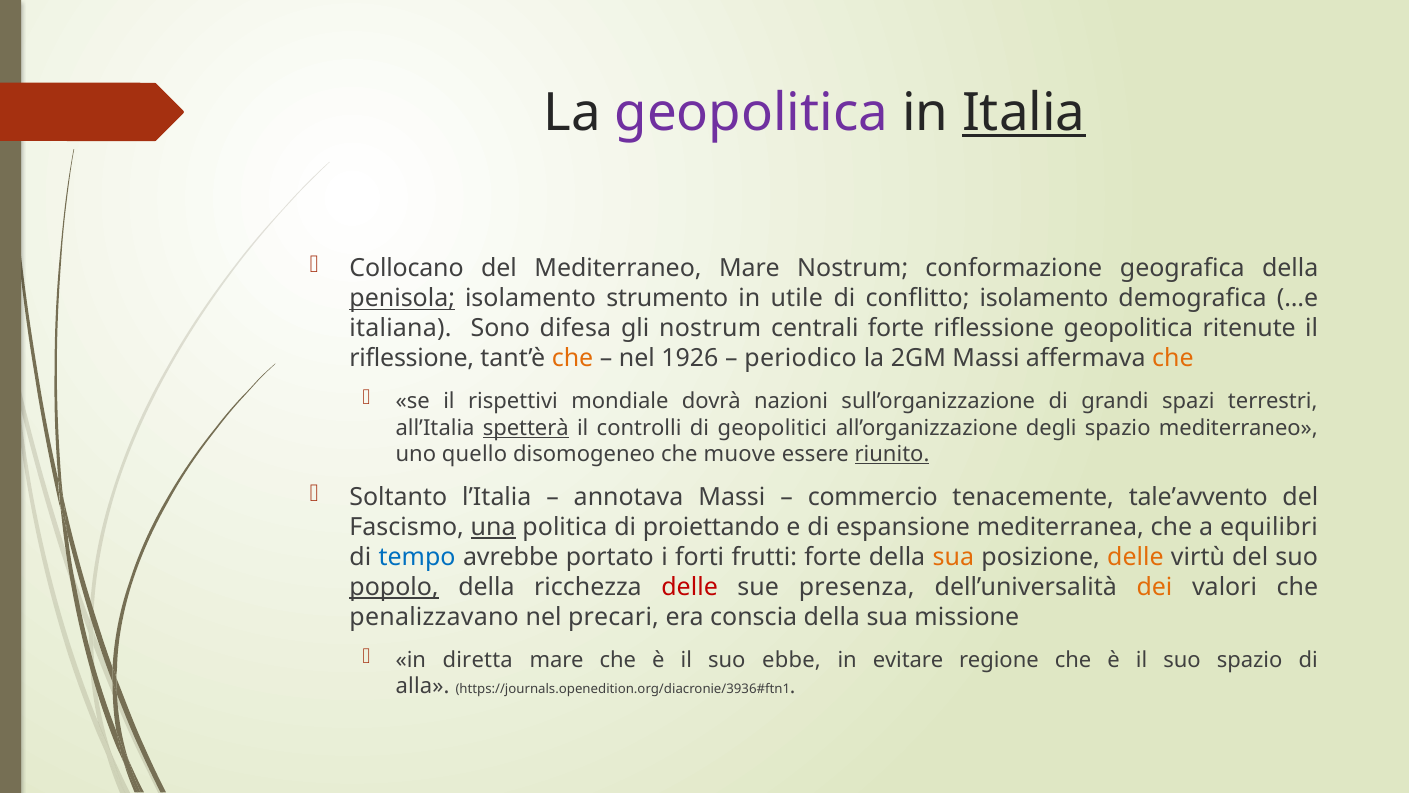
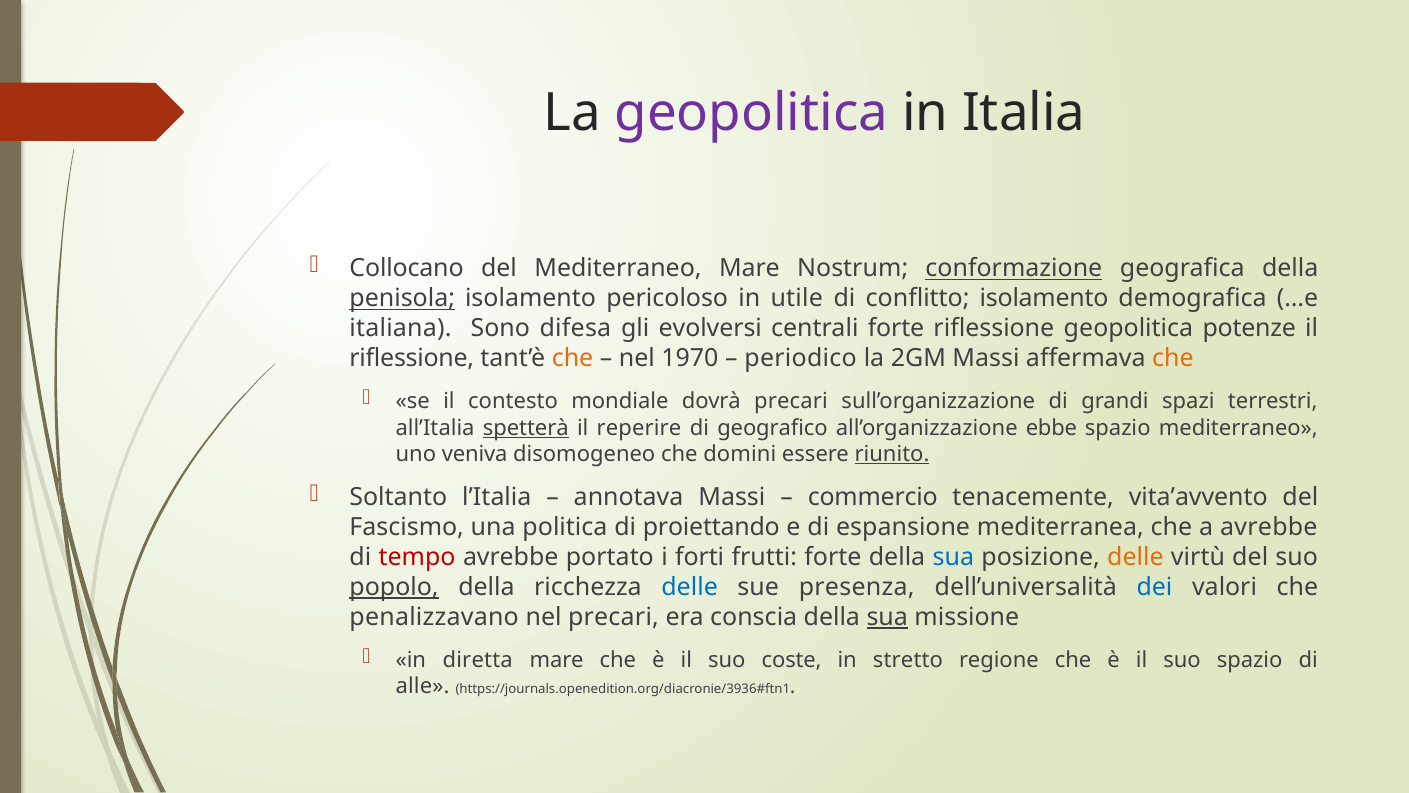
Italia underline: present -> none (1024, 113)
conformazione underline: none -> present (1014, 269)
strumento: strumento -> pericoloso (667, 299)
gli nostrum: nostrum -> evolversi (710, 329)
ritenute: ritenute -> potenze (1249, 329)
1926: 1926 -> 1970 (690, 358)
rispettivi: rispettivi -> contesto (513, 401)
dovrà nazioni: nazioni -> precari (791, 401)
controlli: controlli -> reperire (639, 428)
geopolitici: geopolitici -> geografico (772, 428)
degli: degli -> ebbe (1051, 428)
quello: quello -> veniva (475, 454)
muove: muove -> domini (740, 454)
tale’avvento: tale’avvento -> vita’avvento (1198, 497)
una underline: present -> none (493, 527)
a equilibri: equilibri -> avrebbe (1269, 527)
tempo colour: blue -> red (417, 557)
sua colour: orange -> blue (953, 557)
delle colour: red -> blue (690, 587)
dei colour: orange -> blue (1154, 587)
sua underline: none -> present (887, 617)
ebbe: ebbe -> coste (792, 660)
evitare: evitare -> stretto (908, 660)
alla: alla -> alle (423, 686)
